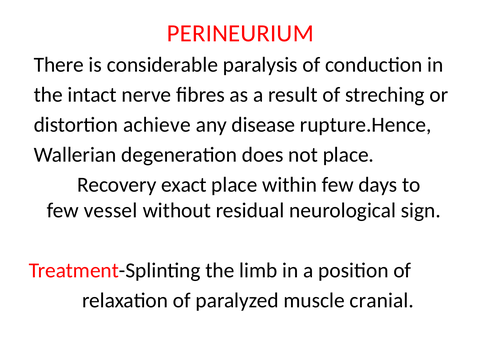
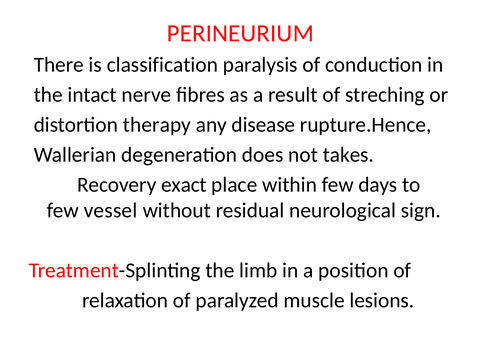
considerable: considerable -> classification (162, 65)
achieve: achieve -> therapy (157, 125)
not place: place -> takes (348, 155)
cranial: cranial -> lesions (382, 300)
